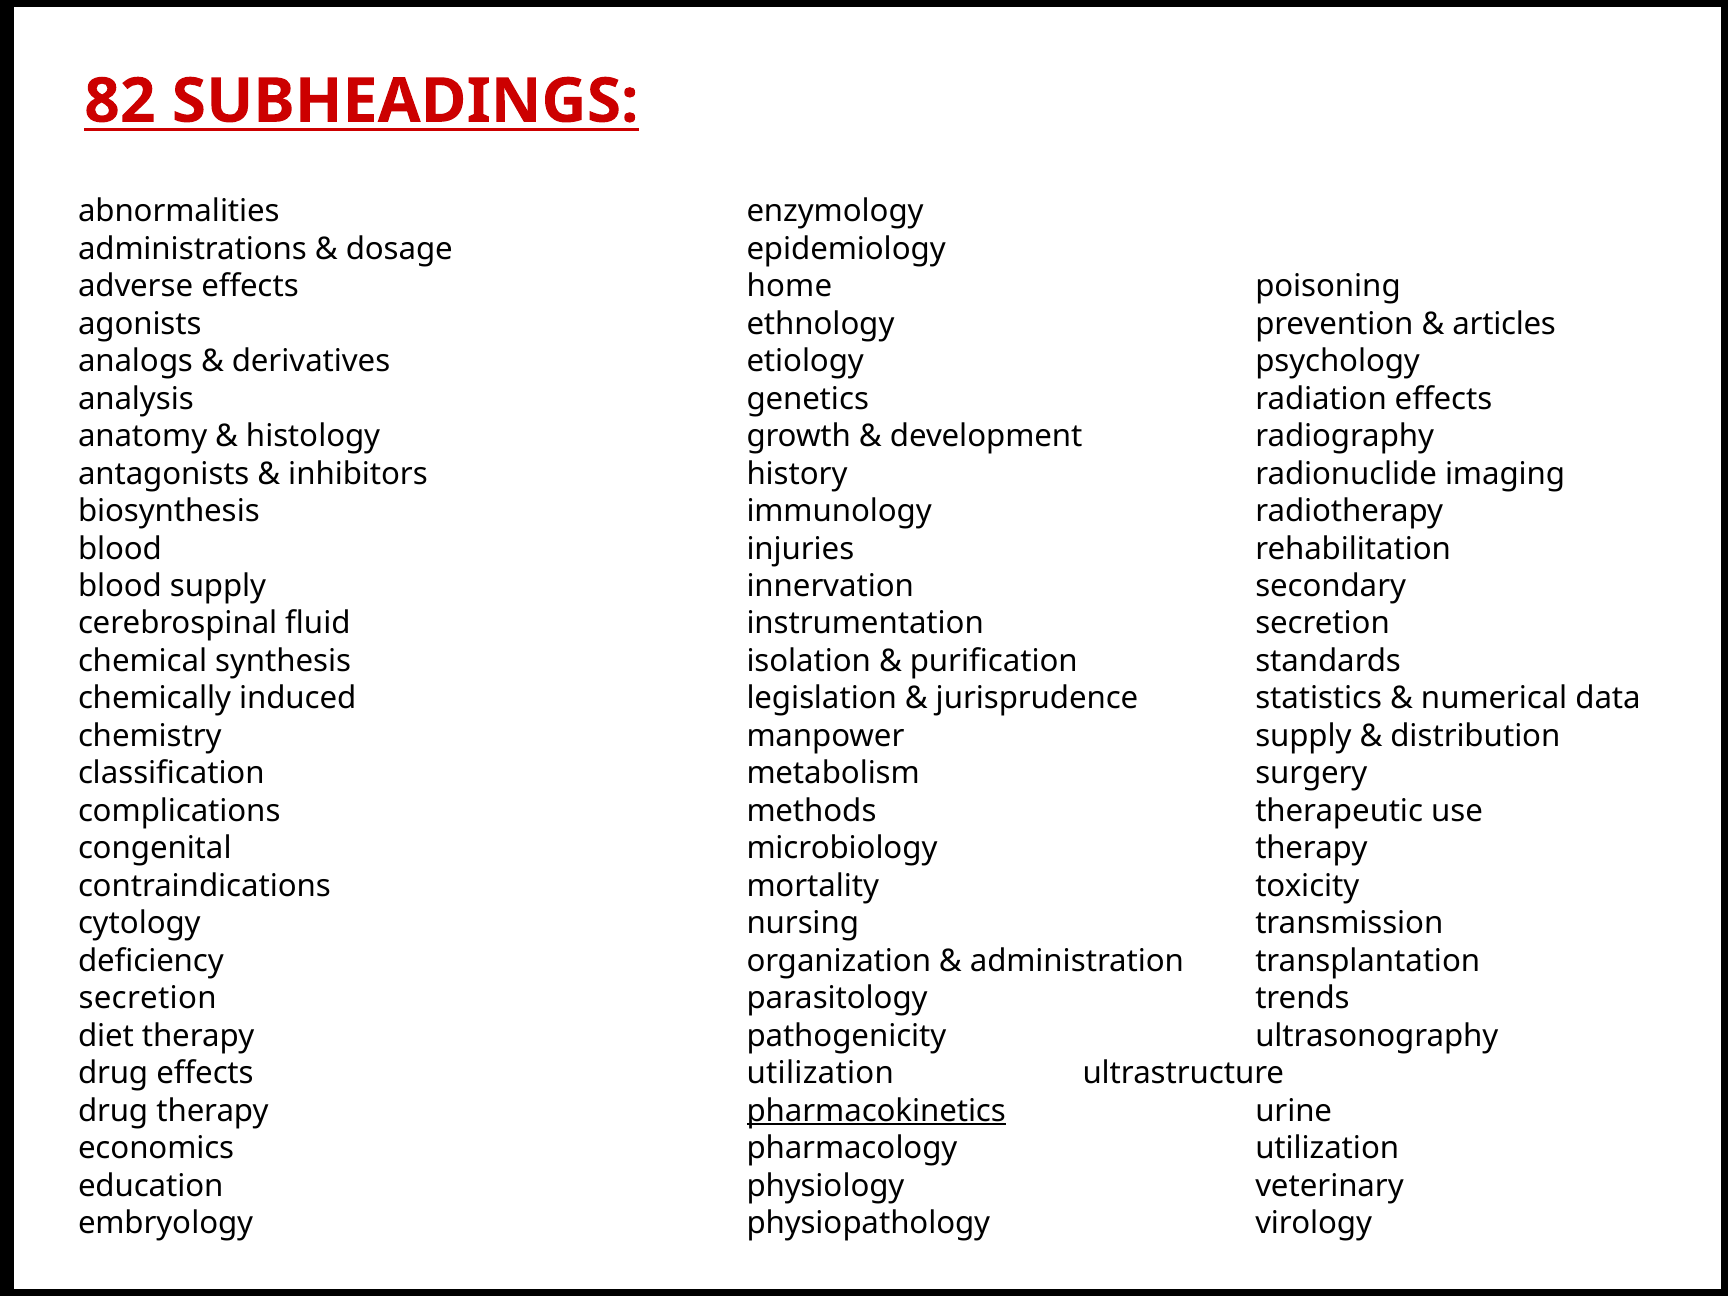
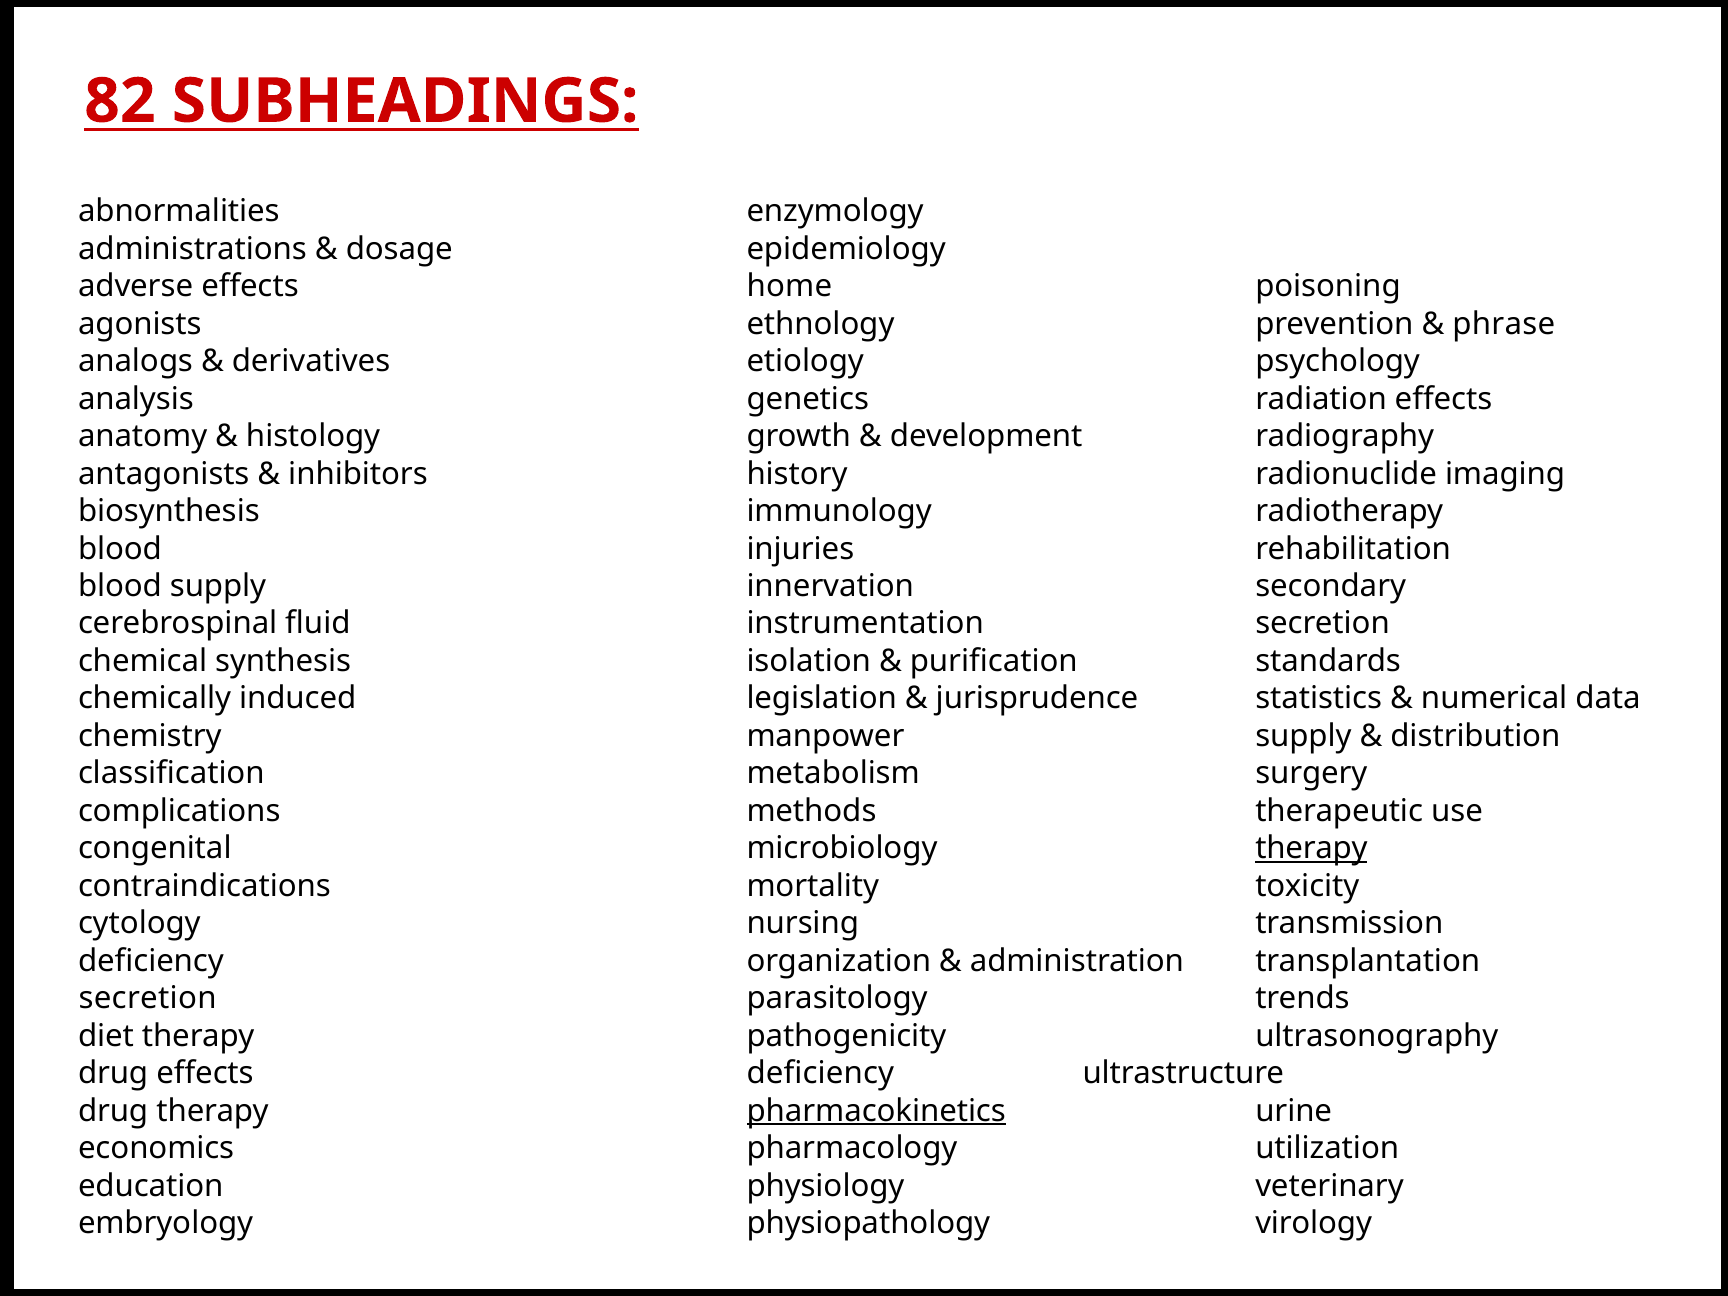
articles: articles -> phrase (1504, 324)
therapy underline: none -> present (1311, 849)
effects utilization: utilization -> deficiency (820, 1074)
